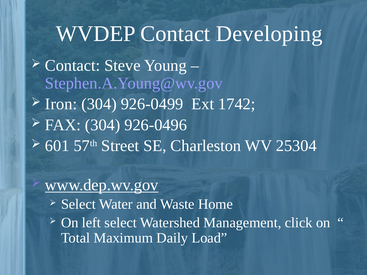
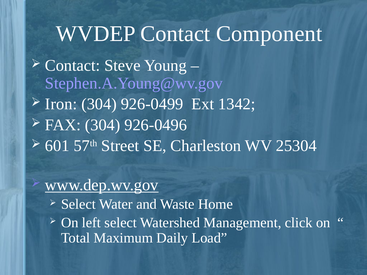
Developing: Developing -> Component (269, 34)
1742: 1742 -> 1342 (237, 104)
